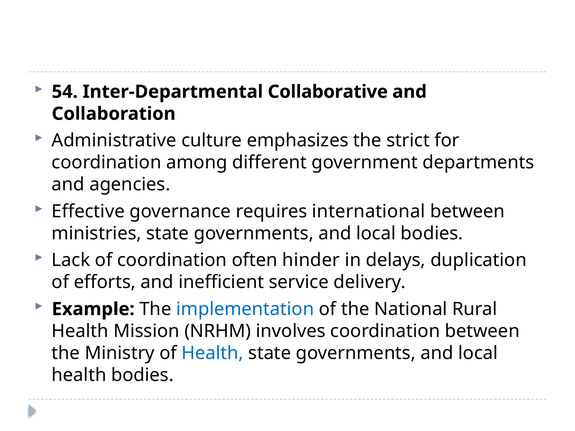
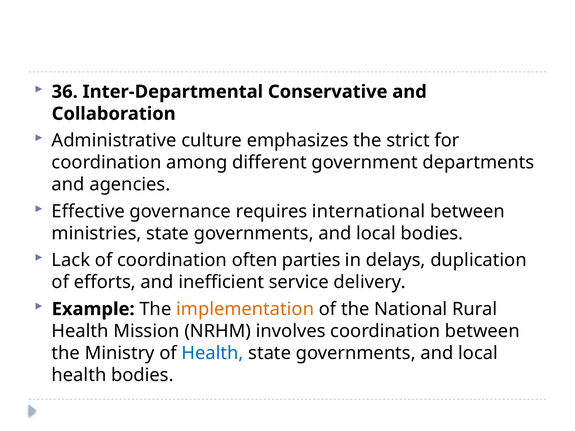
54: 54 -> 36 (65, 92)
Collaborative: Collaborative -> Conservative (328, 92)
hinder: hinder -> parties (311, 260)
implementation colour: blue -> orange (245, 309)
